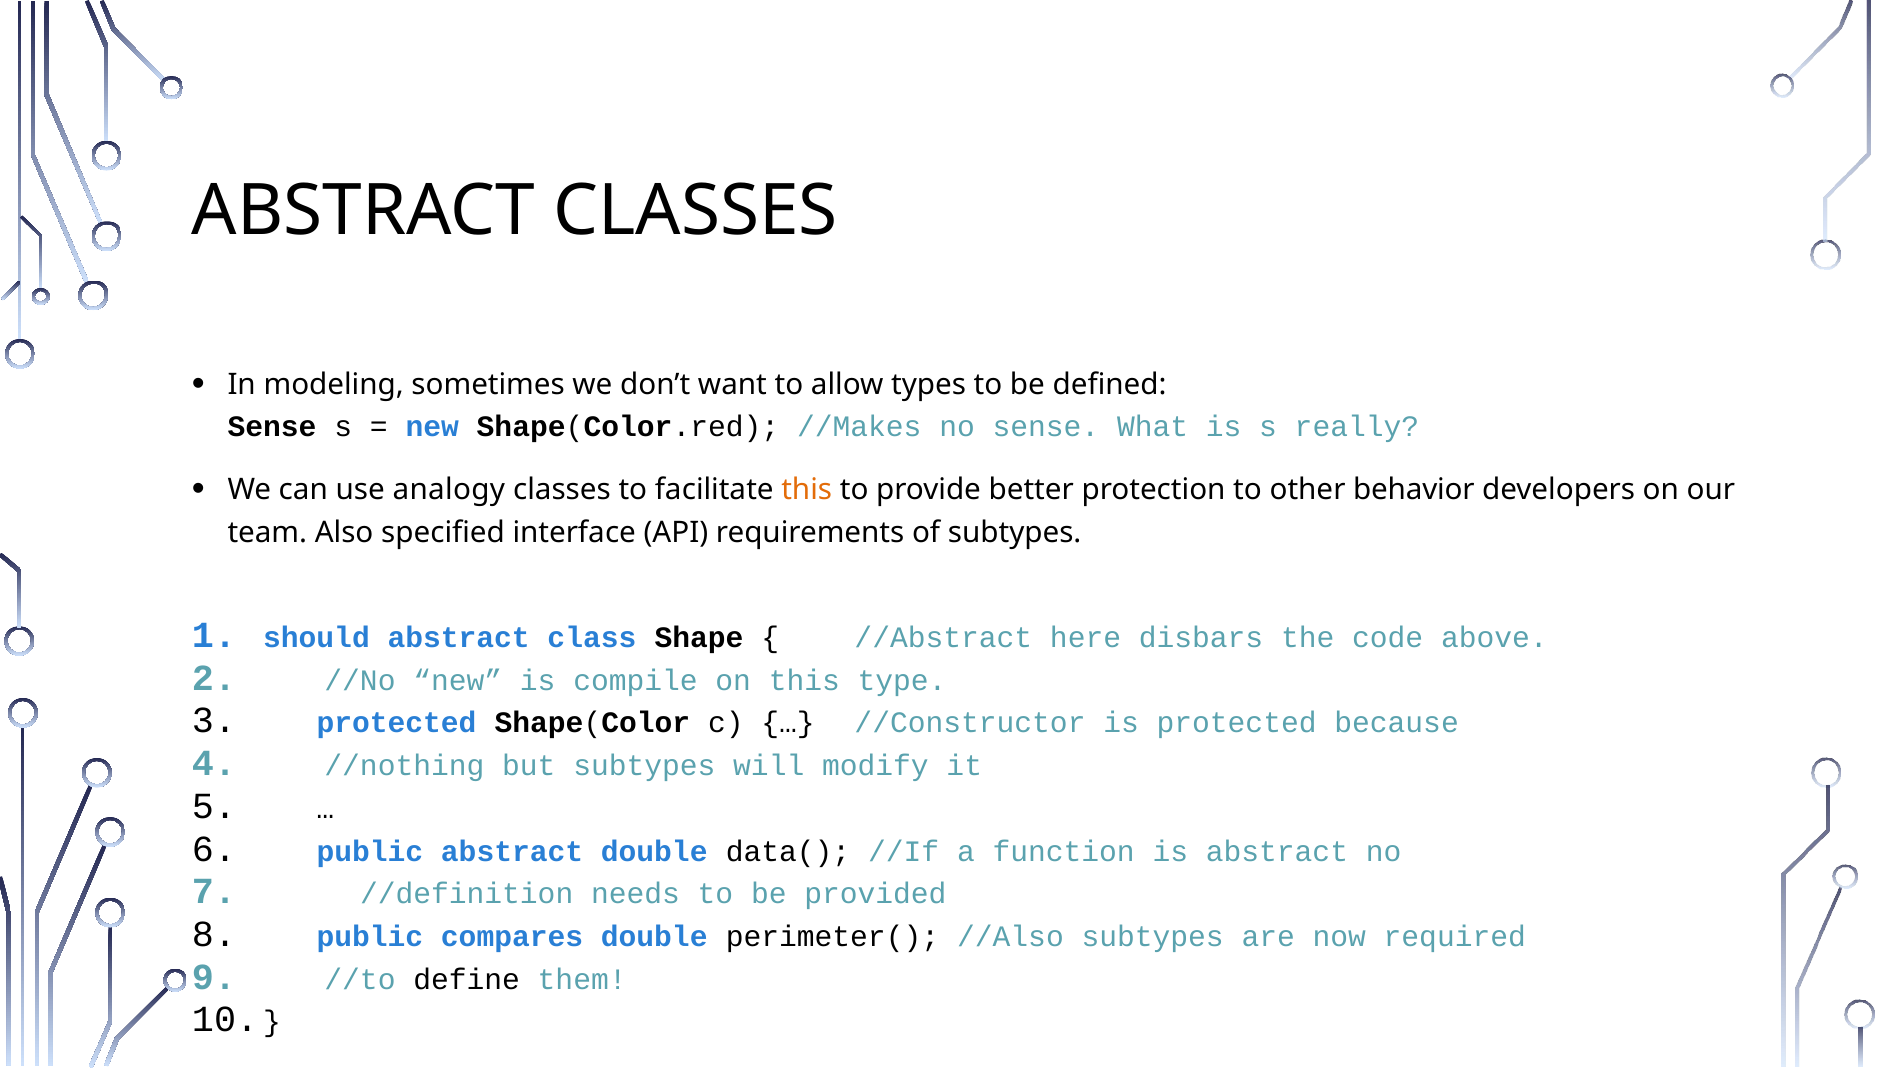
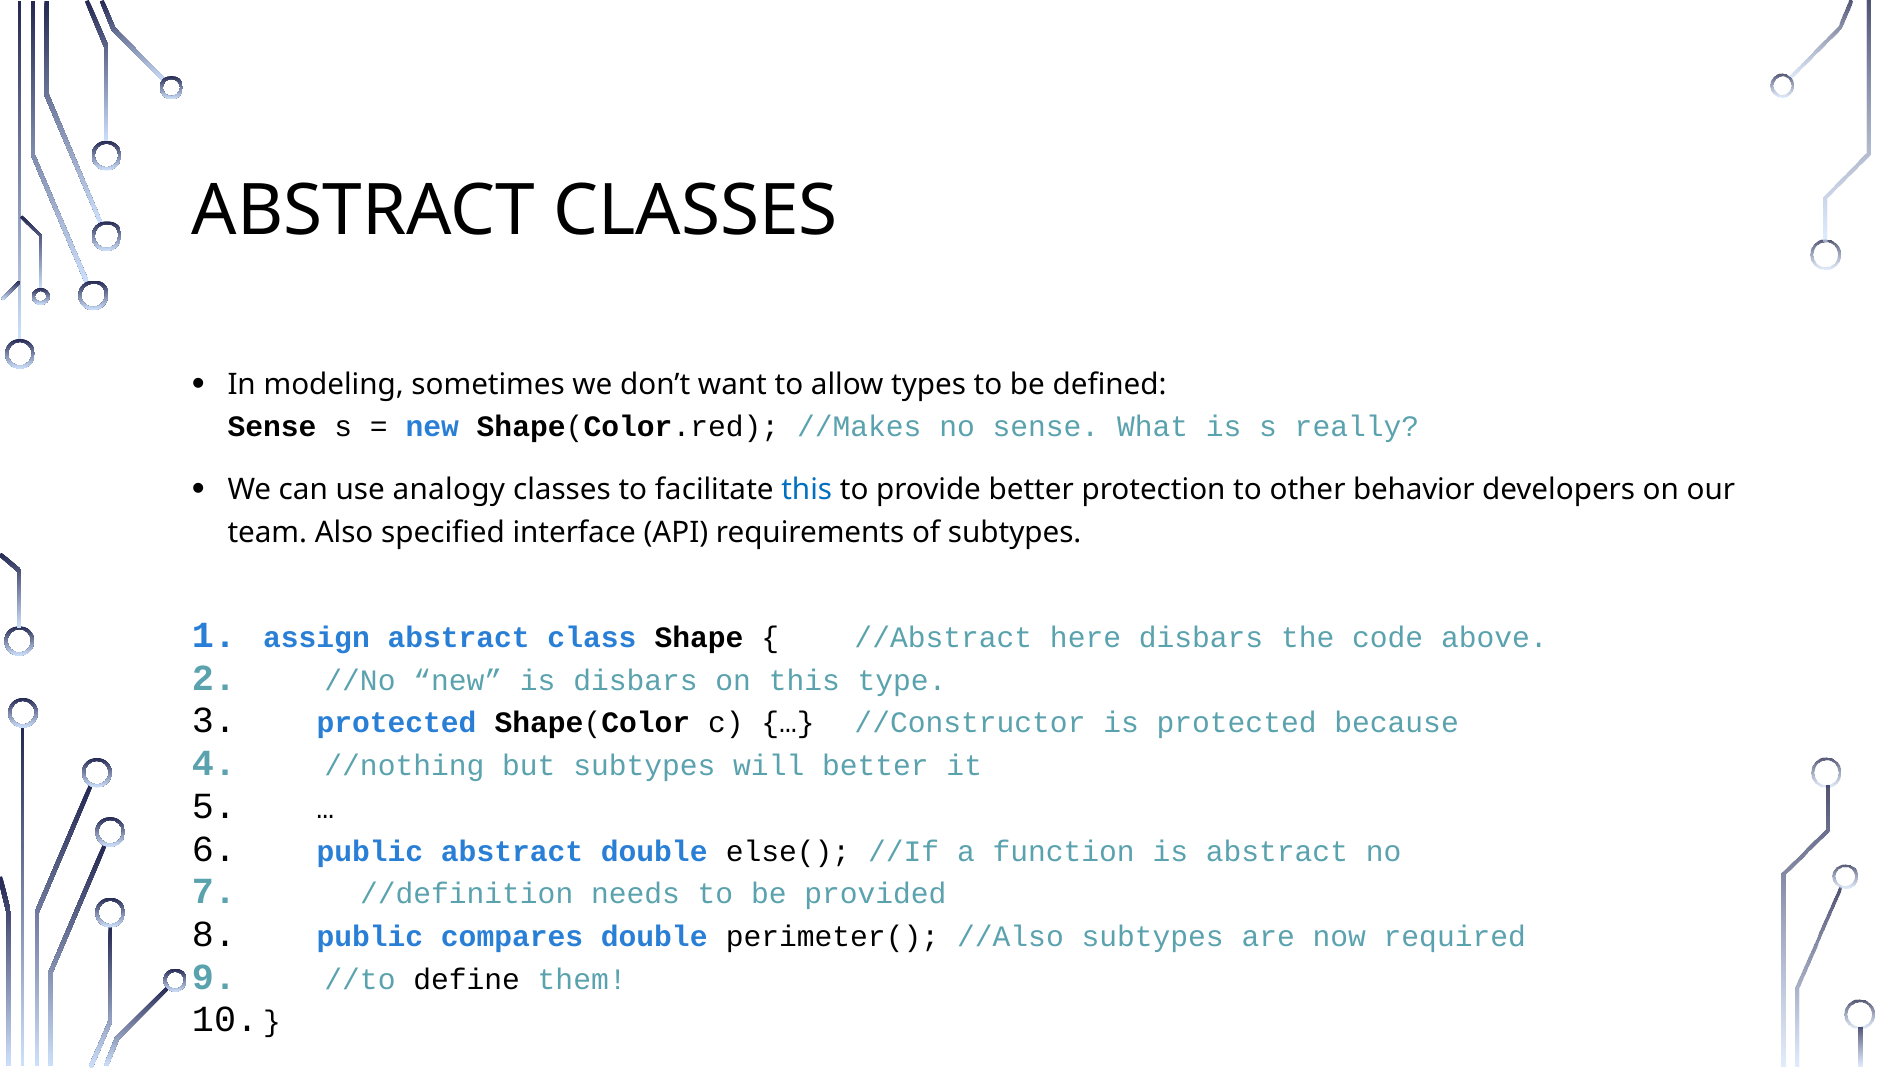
this colour: orange -> blue (807, 490)
should: should -> assign (316, 637)
is compile: compile -> disbars (635, 680)
will modify: modify -> better (875, 766)
data(: data( -> else( (788, 851)
